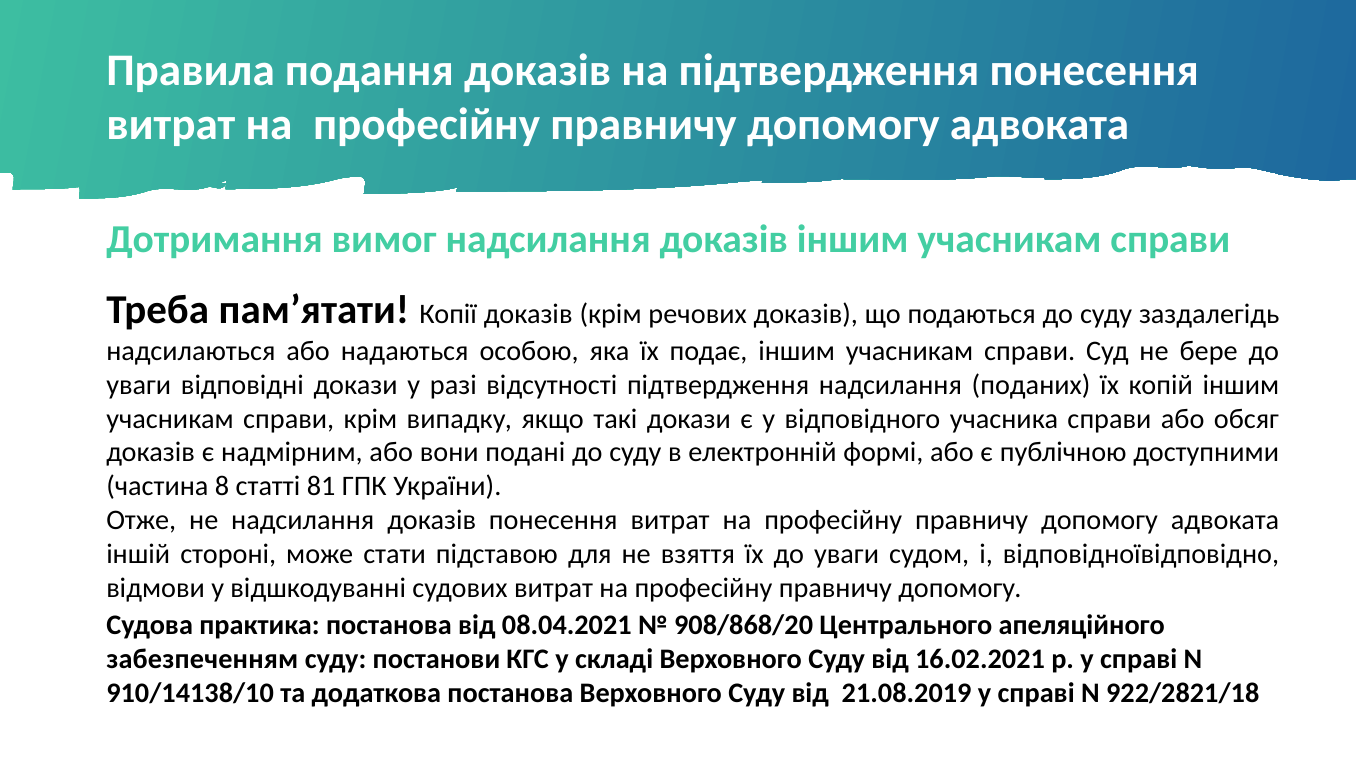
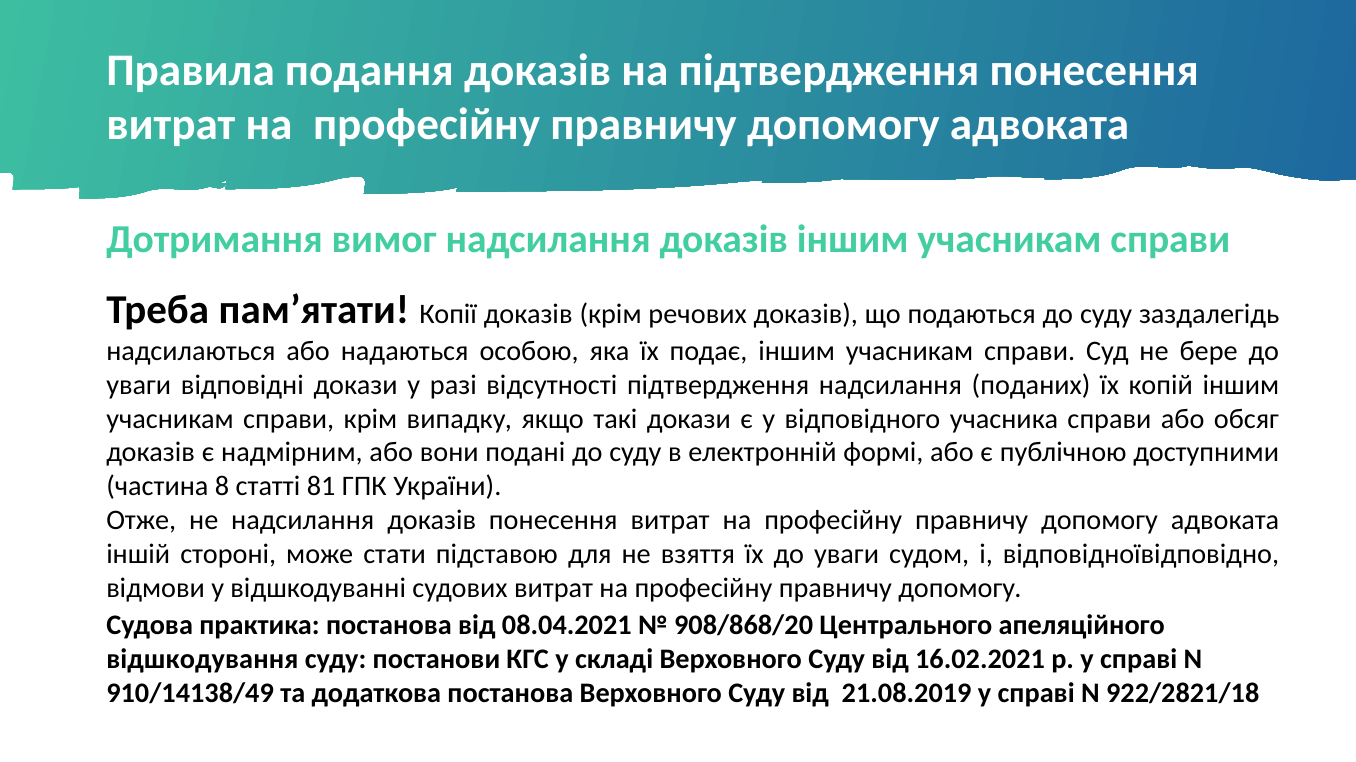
забезпеченням: забезпеченням -> відшкодування (202, 659)
910/14138/10: 910/14138/10 -> 910/14138/49 (190, 693)
